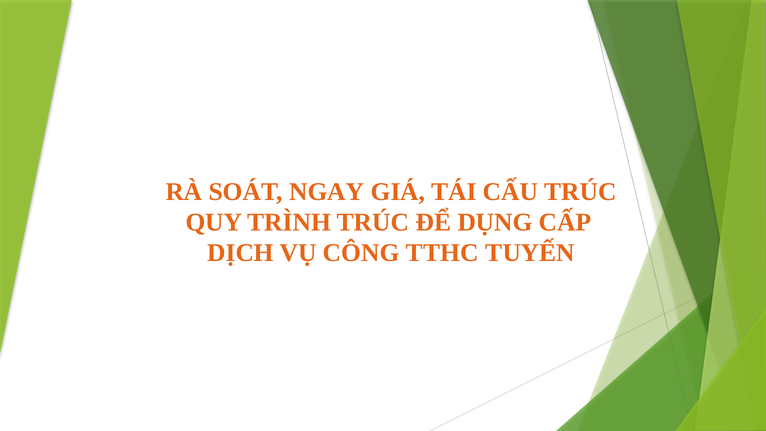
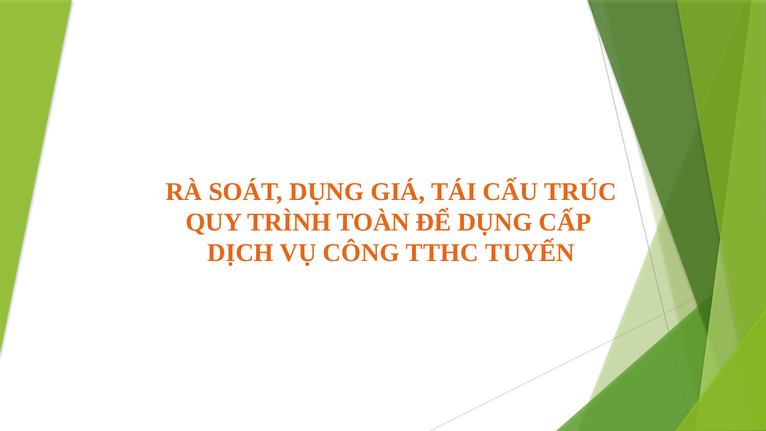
SOÁT NGAY: NGAY -> DỤNG (327, 192)
TRÌNH TRÚC: TRÚC -> TOÀN (373, 222)
